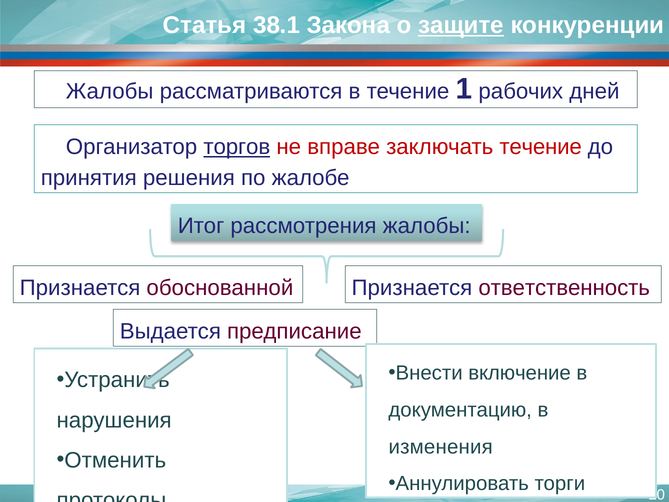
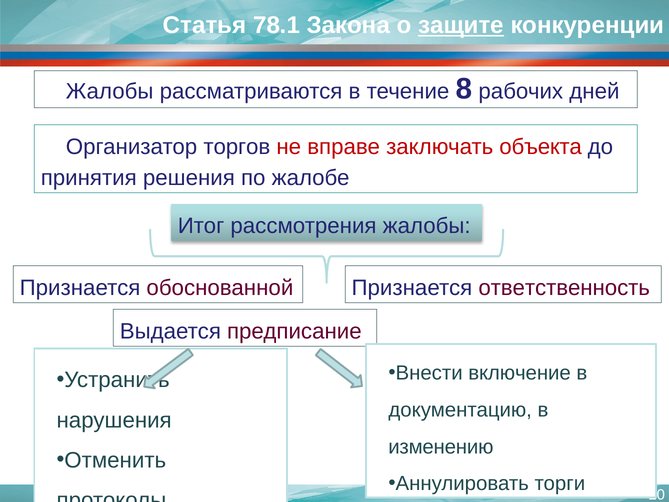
38.1: 38.1 -> 78.1 (277, 25)
1: 1 -> 8 (464, 89)
торгов underline: present -> none (237, 147)
заключать течение: течение -> объекта (541, 147)
изменения: изменения -> изменению (441, 447)
